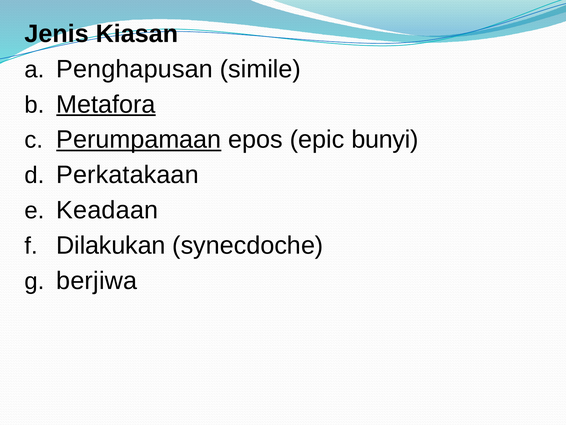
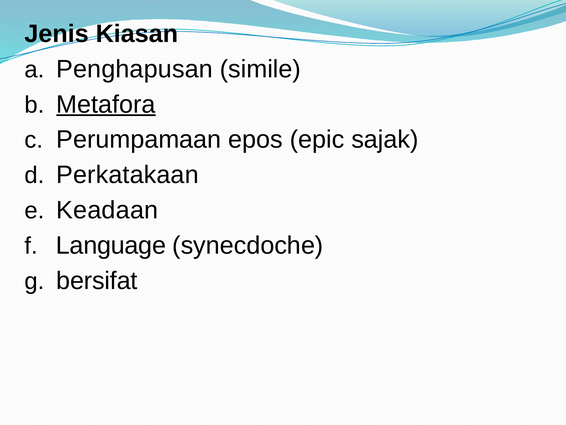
Perumpamaan underline: present -> none (139, 139)
bunyi: bunyi -> sajak (385, 139)
Dilakukan: Dilakukan -> Language (111, 245)
berjiwa: berjiwa -> bersifat (97, 280)
